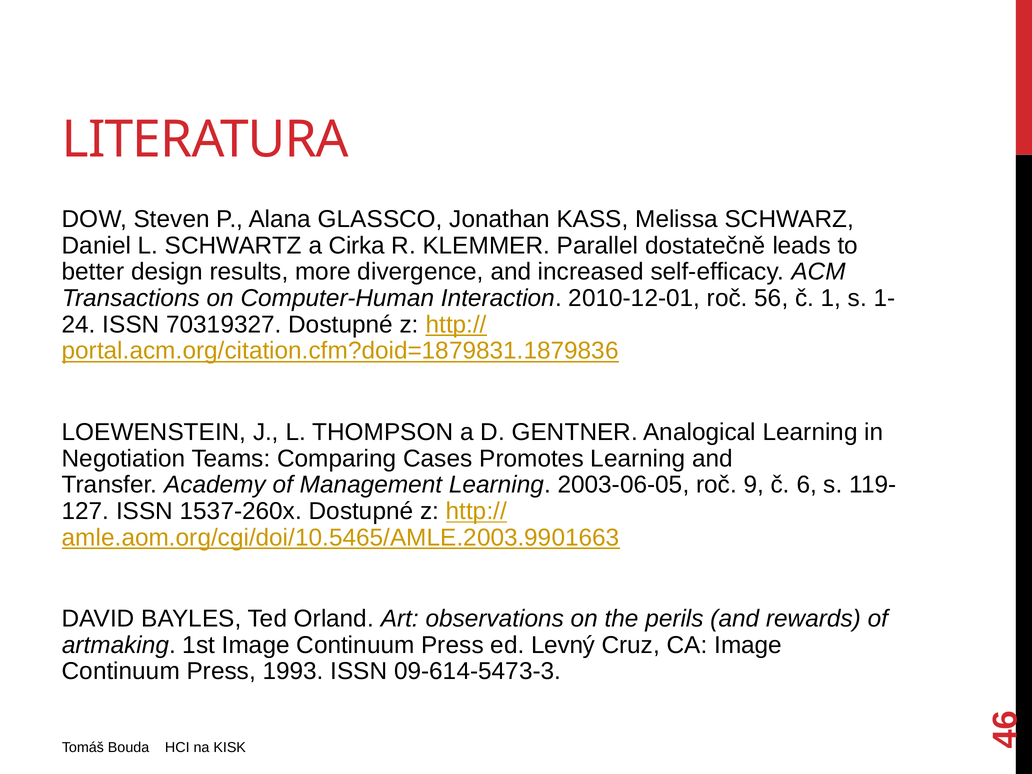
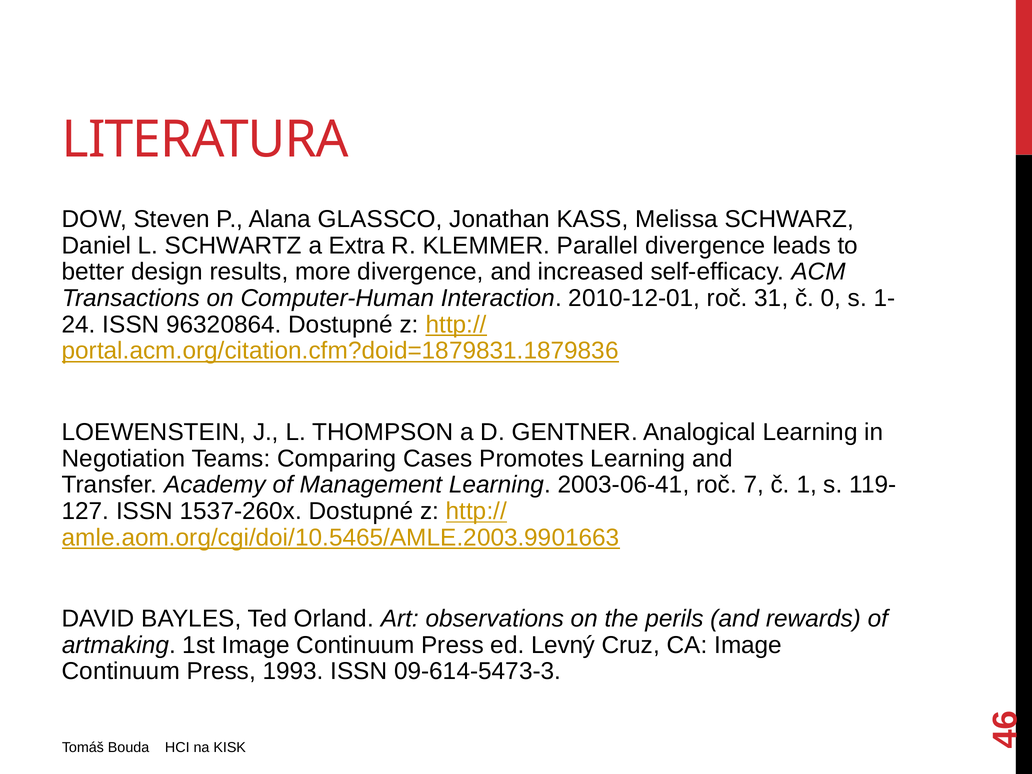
Cirka: Cirka -> Extra (357, 246)
Parallel dostatečně: dostatečně -> divergence (705, 246)
56: 56 -> 31 (771, 298)
1: 1 -> 0 (831, 298)
70319327: 70319327 -> 96320864 (224, 325)
2003-06-05: 2003-06-05 -> 2003-06-41 (623, 485)
9: 9 -> 7 (754, 485)
č 6: 6 -> 1 (807, 485)
